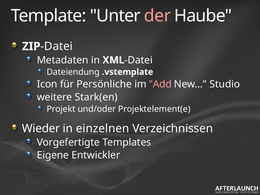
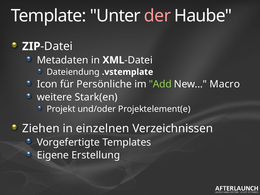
Add colour: pink -> light green (160, 84)
Studio: Studio -> Macro (225, 84)
Wieder: Wieder -> Ziehen (41, 129)
Entwickler: Entwickler -> Erstellung (96, 155)
